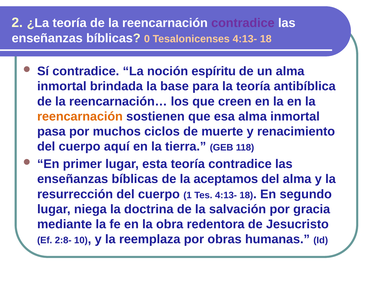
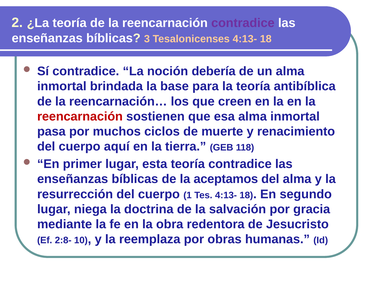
0: 0 -> 3 (147, 39)
espíritu: espíritu -> debería (214, 71)
reencarnación colour: orange -> red (80, 116)
